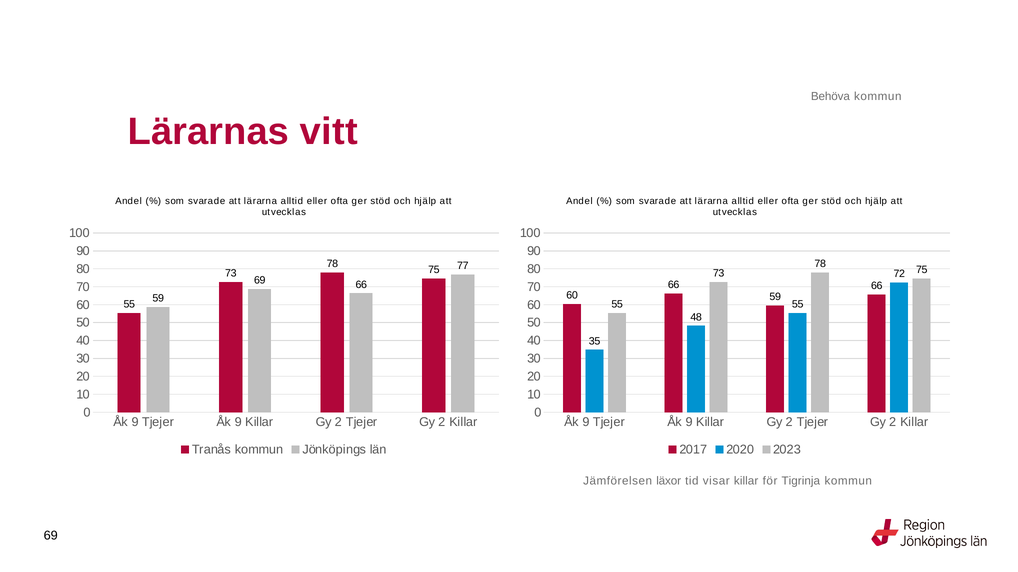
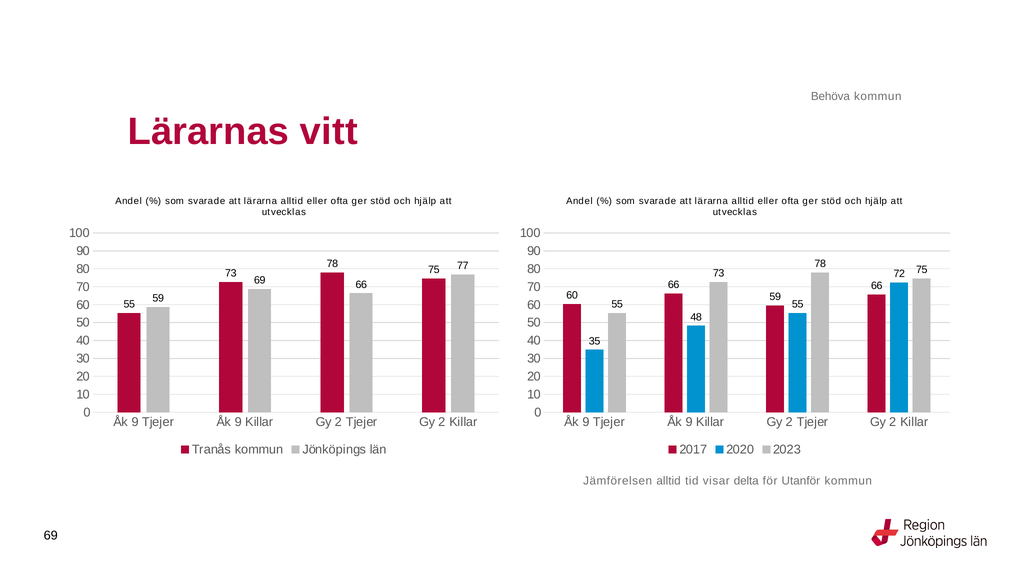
Jämförelsen läxor: läxor -> alltid (669, 481)
visar killar: killar -> delta (746, 481)
Tigrinja: Tigrinja -> Utanför (801, 481)
